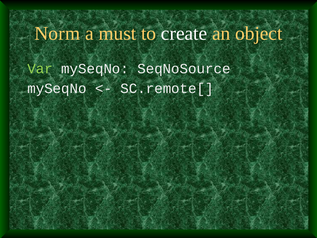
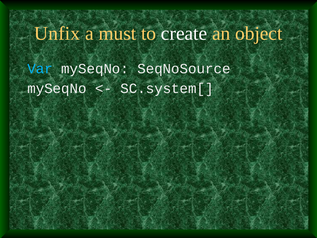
Norm: Norm -> Unfix (57, 33)
Var colour: light green -> light blue (40, 69)
SC.remote[: SC.remote[ -> SC.system[ (167, 88)
